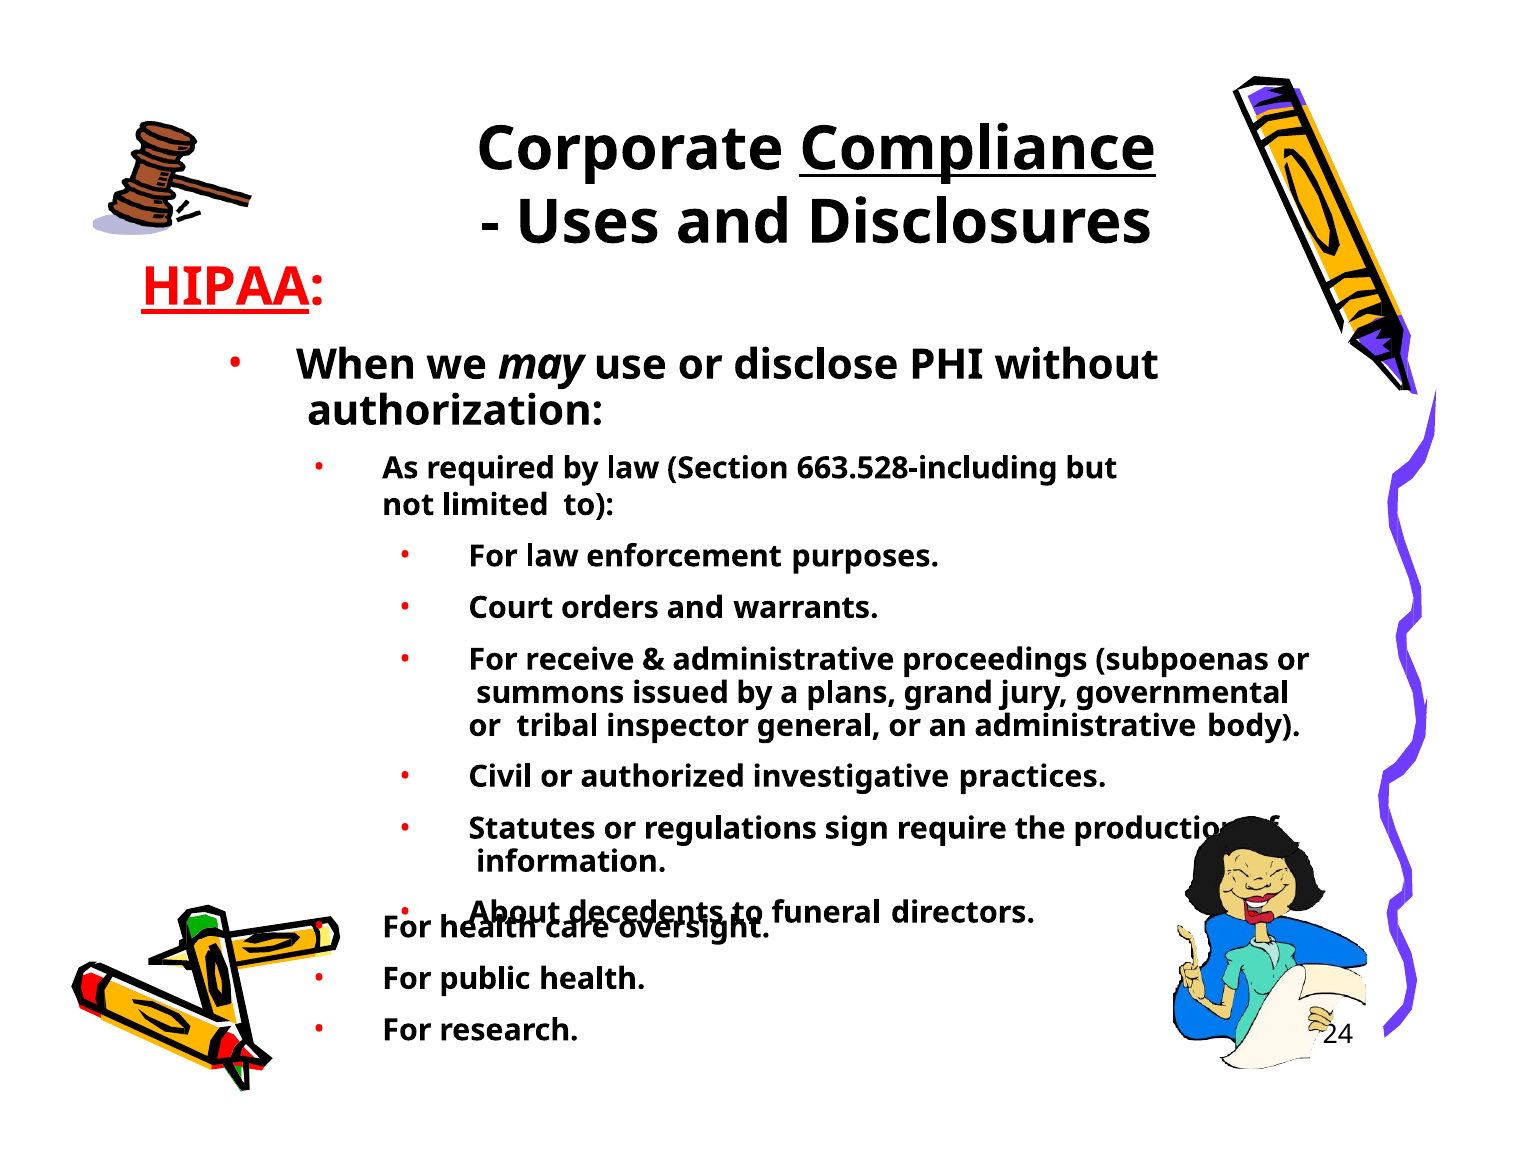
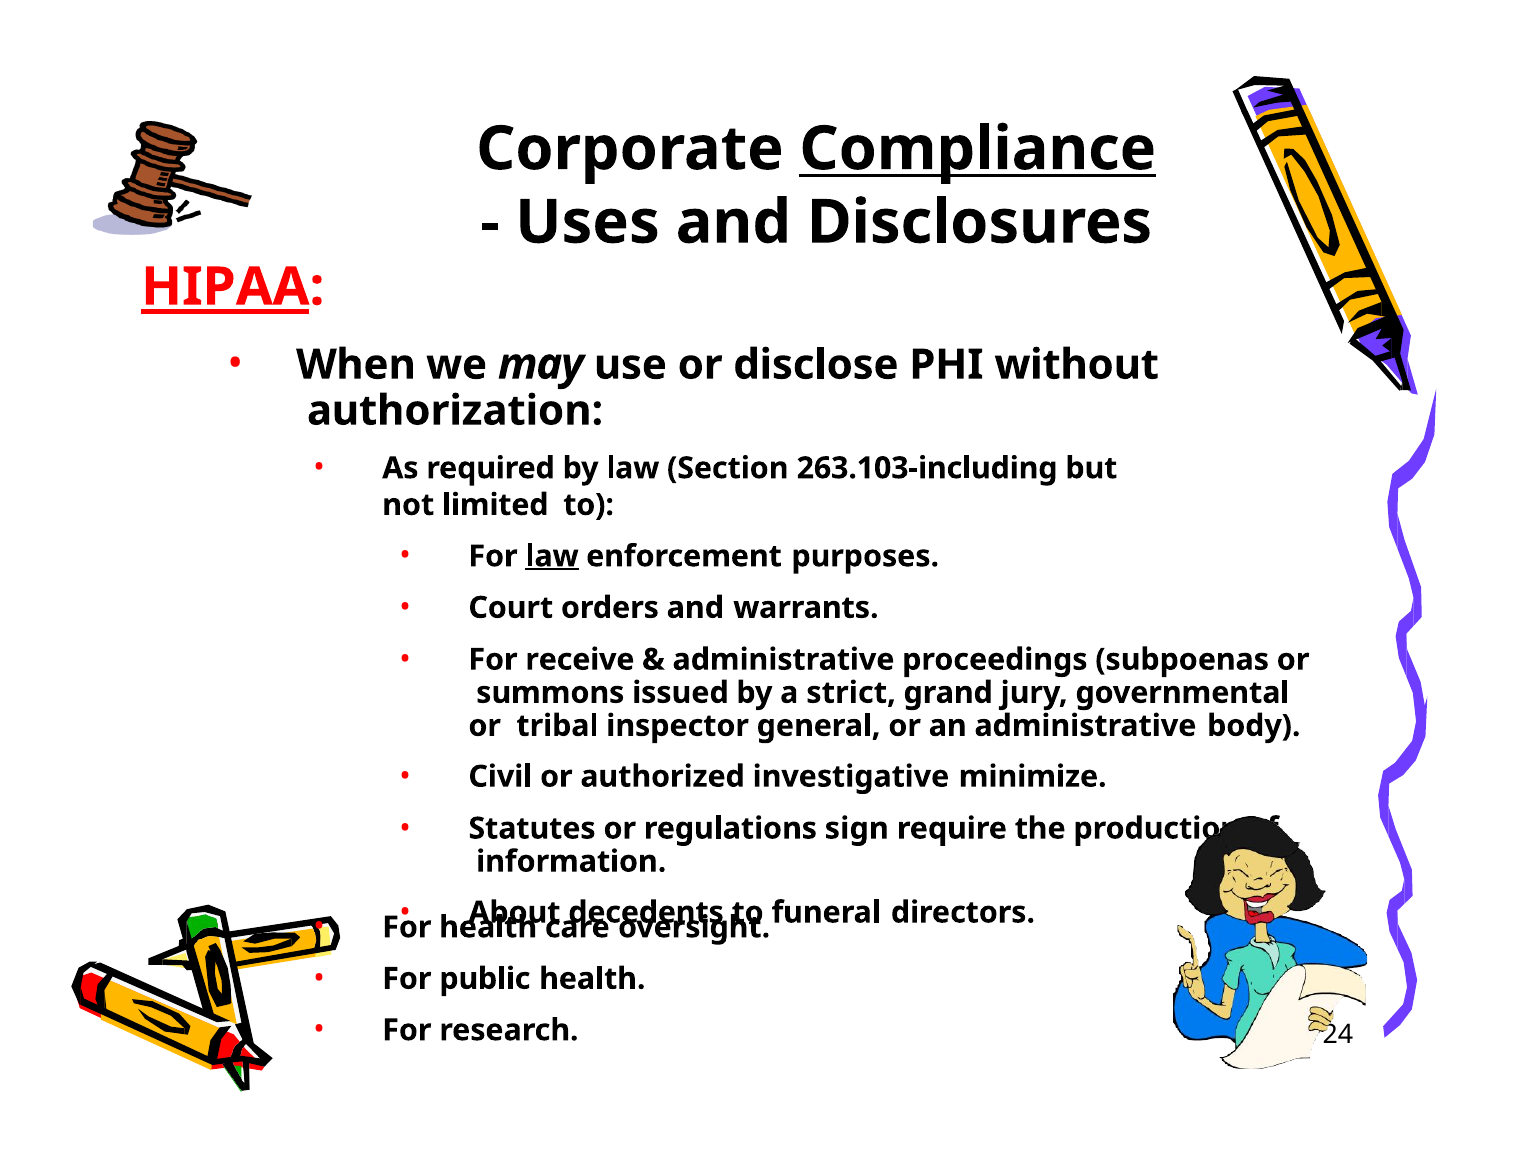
663.528-including: 663.528-including -> 263.103-including (927, 468)
law underline: none -> present (552, 556)
plans: plans -> strict (851, 693)
practices: practices -> minimize (1033, 777)
